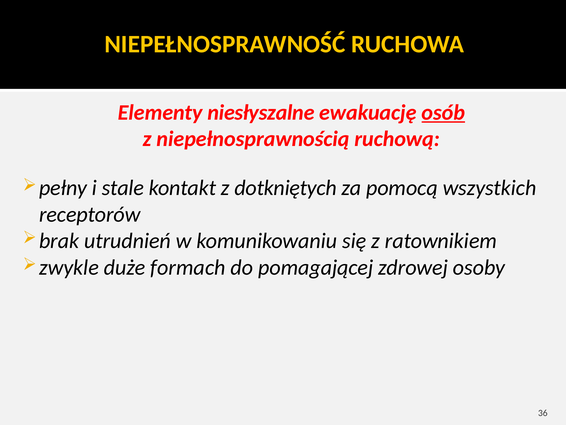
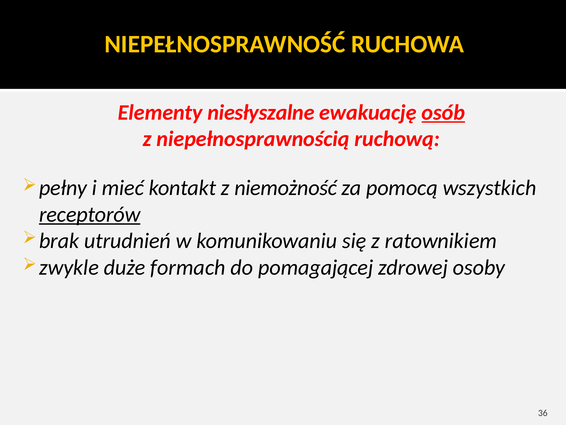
stale: stale -> mieć (123, 188)
dotkniętych: dotkniętych -> niemożność (286, 188)
receptorów underline: none -> present (90, 214)
